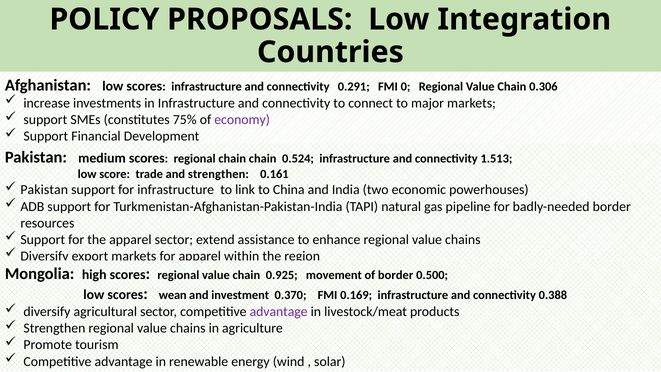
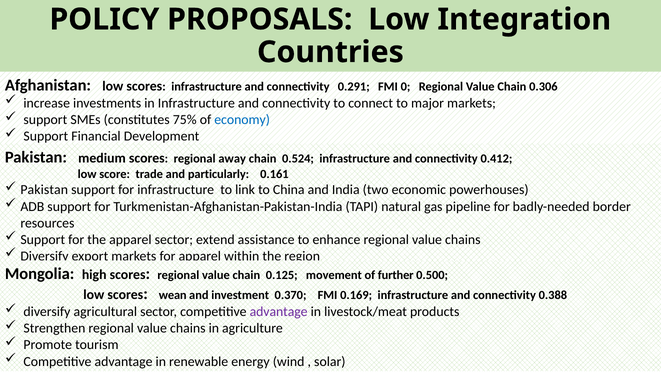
economy colour: purple -> blue (242, 120)
regional chain: chain -> away (232, 158)
1.513: 1.513 -> 0.412 (496, 158)
and strengthen: strengthen -> particularly (219, 174)
0.925: 0.925 -> 0.125 (282, 275)
of border: border -> further (396, 275)
